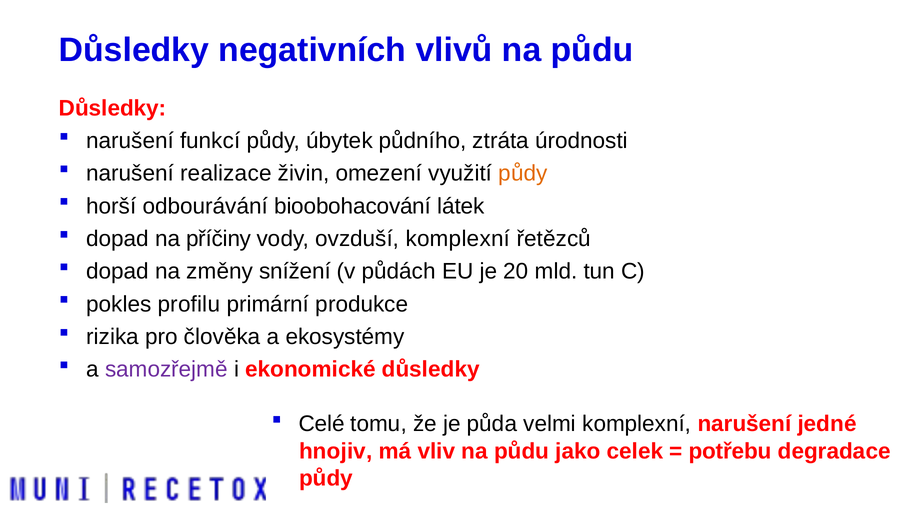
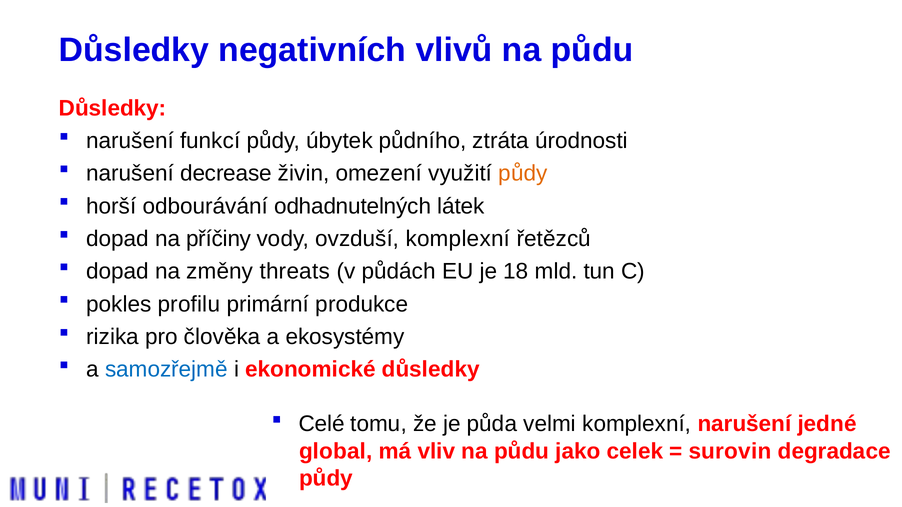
realizace: realizace -> decrease (226, 174)
bioobohacování: bioobohacování -> odhadnutelných (353, 206)
snížení: snížení -> threats (295, 272)
20: 20 -> 18 (516, 272)
samozřejmě colour: purple -> blue (166, 370)
hnojiv: hnojiv -> global (336, 451)
potřebu: potřebu -> surovin (730, 451)
